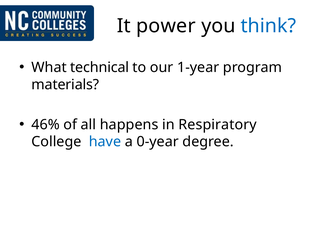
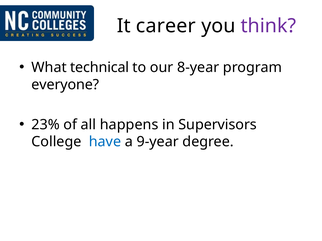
power: power -> career (166, 26)
think colour: blue -> purple (268, 26)
1-year: 1-year -> 8-year (198, 68)
materials: materials -> everyone (65, 85)
46%: 46% -> 23% (46, 125)
Respiratory: Respiratory -> Supervisors (218, 125)
0-year: 0-year -> 9-year (158, 142)
